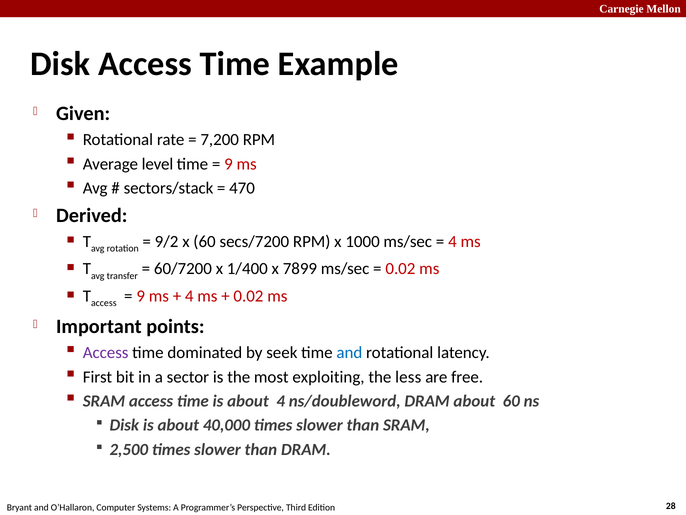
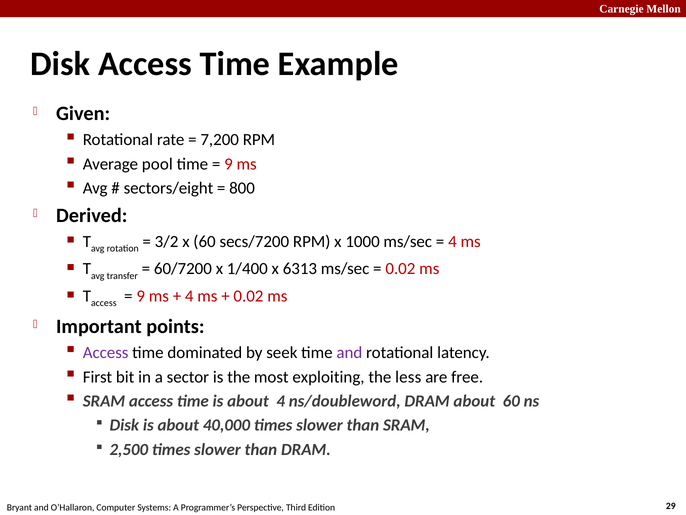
level: level -> pool (157, 164)
sectors/stack: sectors/stack -> sectors/eight (169, 188)
470: 470 -> 800 (242, 188)
9/2: 9/2 -> 3/2 (167, 241)
7899: 7899 -> 6313 (300, 269)
and colour: blue -> purple (349, 352)
28: 28 -> 29 (671, 506)
